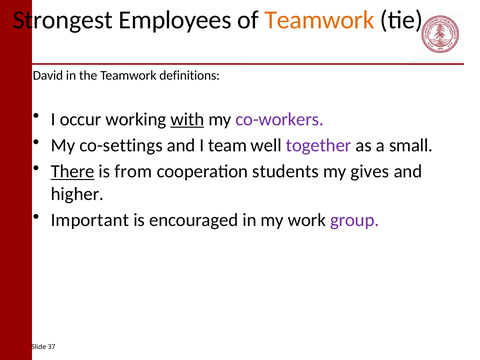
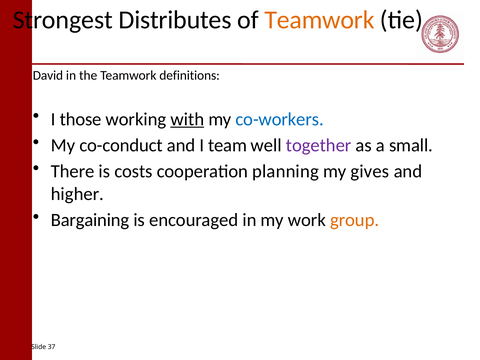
Employees: Employees -> Distributes (175, 20)
occur: occur -> those (81, 119)
co-workers colour: purple -> blue (280, 119)
co-settings: co-settings -> co-conduct (121, 145)
There underline: present -> none (73, 171)
from: from -> costs (134, 171)
students: students -> planning (286, 171)
Important: Important -> Bargaining (90, 220)
group colour: purple -> orange (355, 220)
